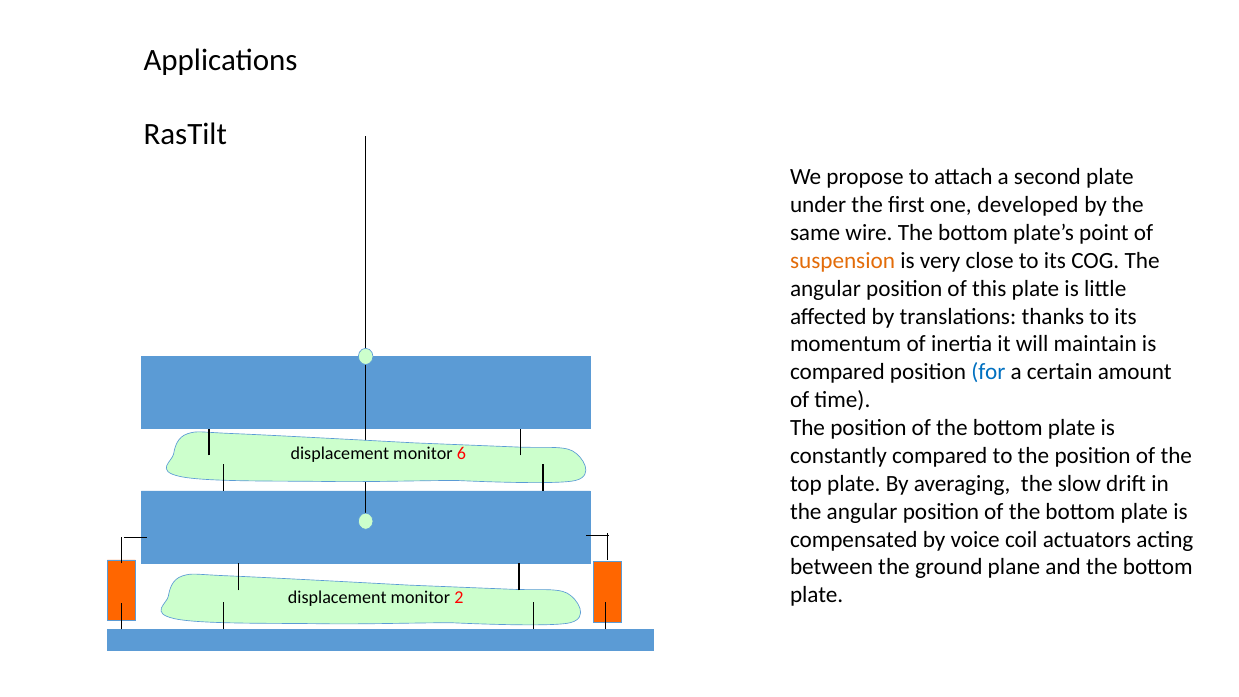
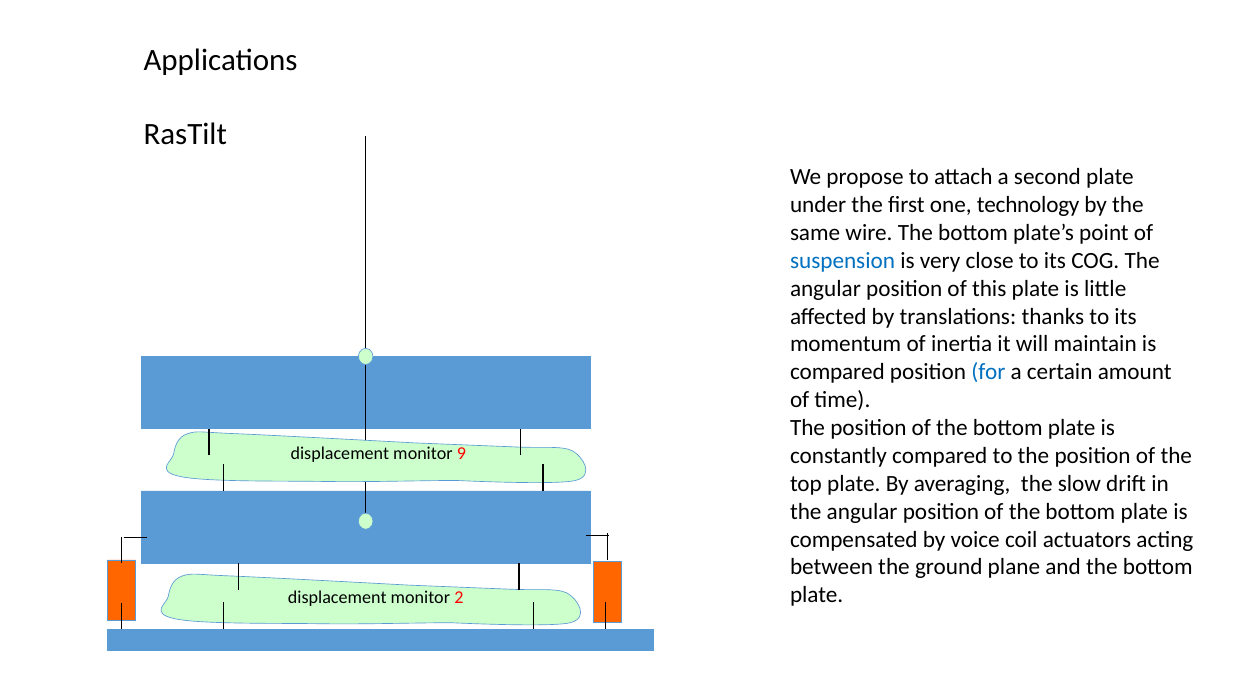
developed: developed -> technology (1028, 205)
suspension colour: orange -> blue (843, 261)
6: 6 -> 9 (462, 454)
